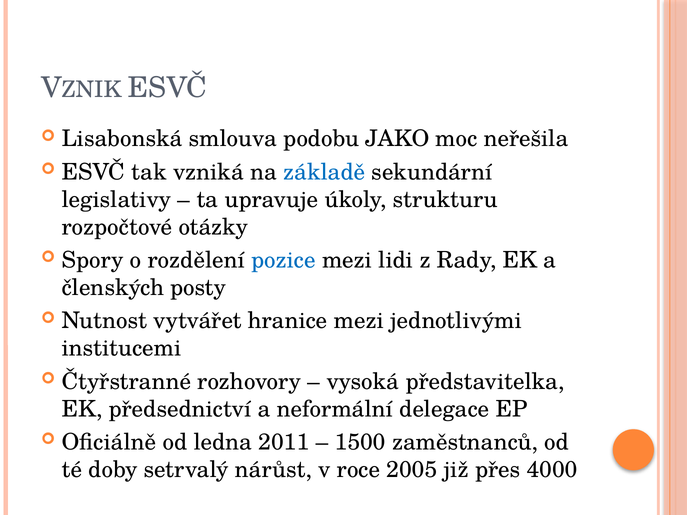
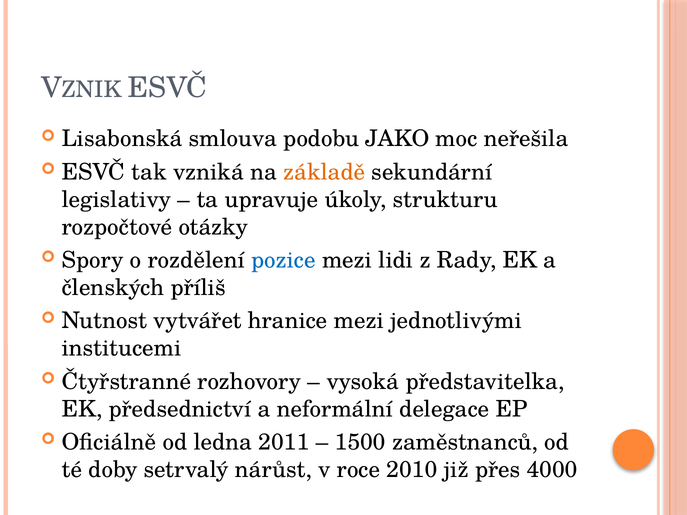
základě colour: blue -> orange (324, 172)
posty: posty -> příliš (198, 288)
2005: 2005 -> 2010 (412, 470)
